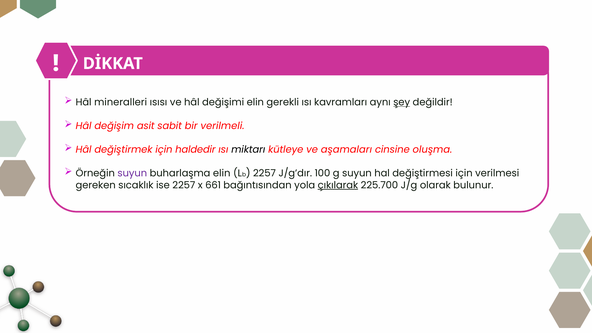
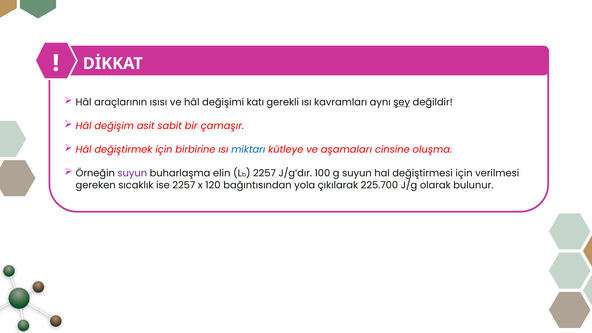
mineralleri: mineralleri -> araçlarının (121, 102)
değişimi elin: elin -> katı (255, 102)
verilmeli: verilmeli -> çamaşır (222, 126)
haldedir: haldedir -> birbirine (195, 150)
miktarı colour: black -> blue (248, 150)
661: 661 -> 120 (213, 185)
çıkılarak underline: present -> none (338, 185)
